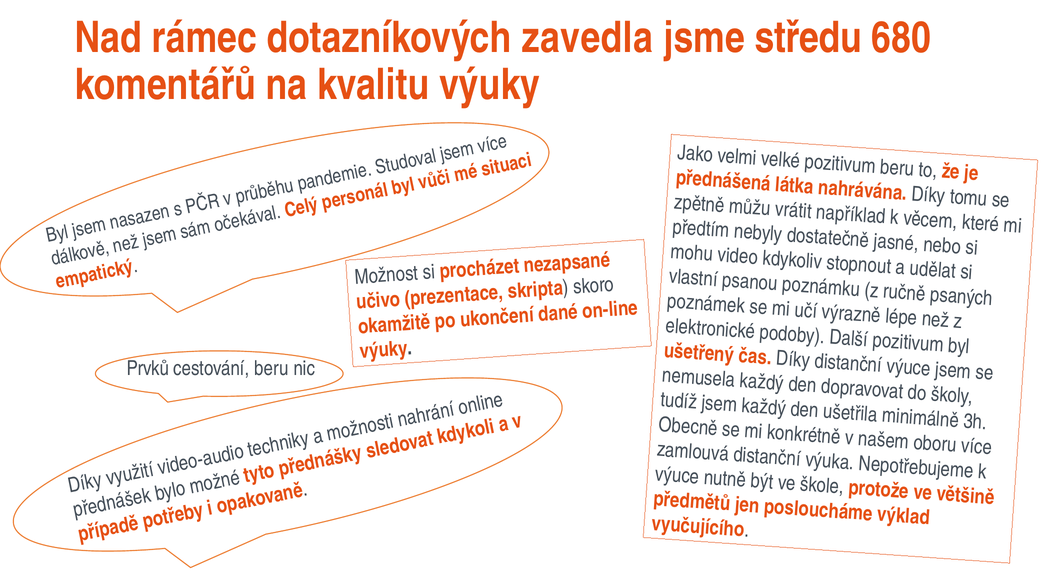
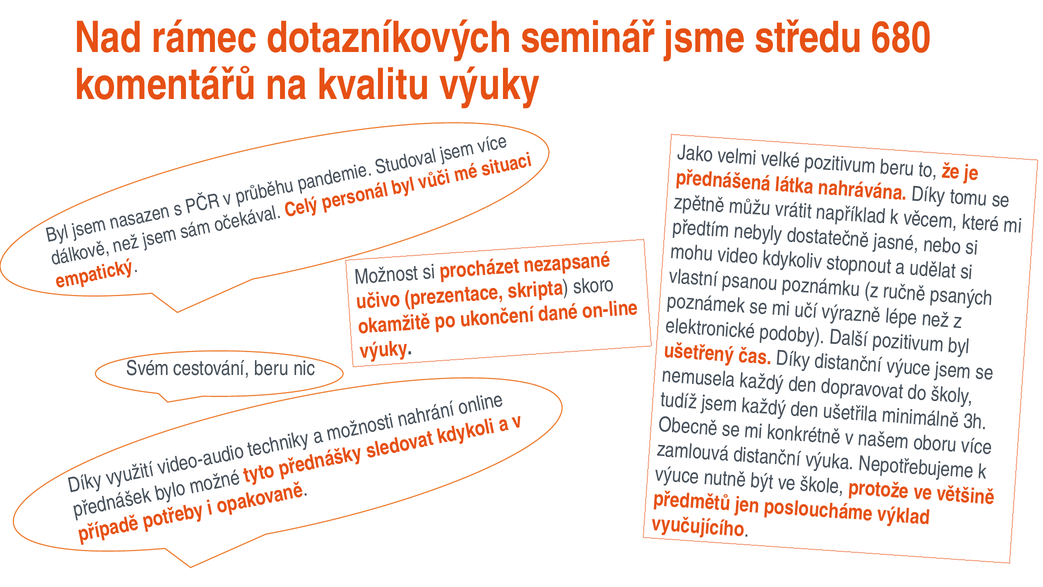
zavedla: zavedla -> seminář (588, 38)
Prvků: Prvků -> Svém (148, 368)
